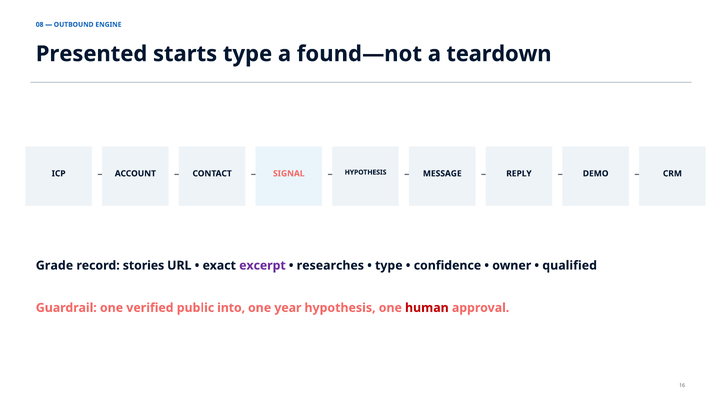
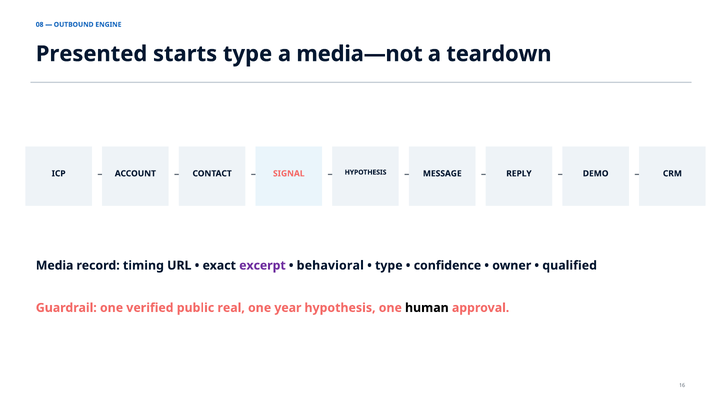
found—not: found—not -> media—not (360, 54)
Grade: Grade -> Media (55, 266)
stories: stories -> timing (143, 266)
researches: researches -> behavioral (330, 266)
into: into -> real (231, 308)
human colour: red -> black (427, 308)
